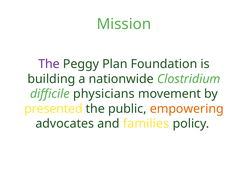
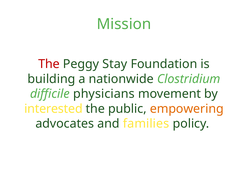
The colour: purple -> red (49, 64)
Plan: Plan -> Stay (115, 64)
presented: presented -> interested (53, 109)
